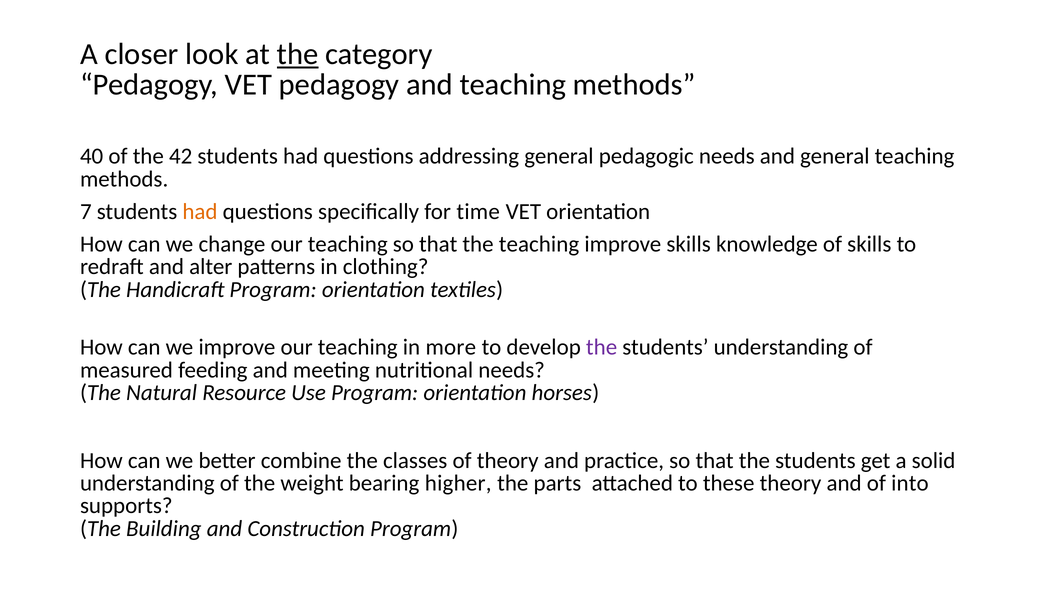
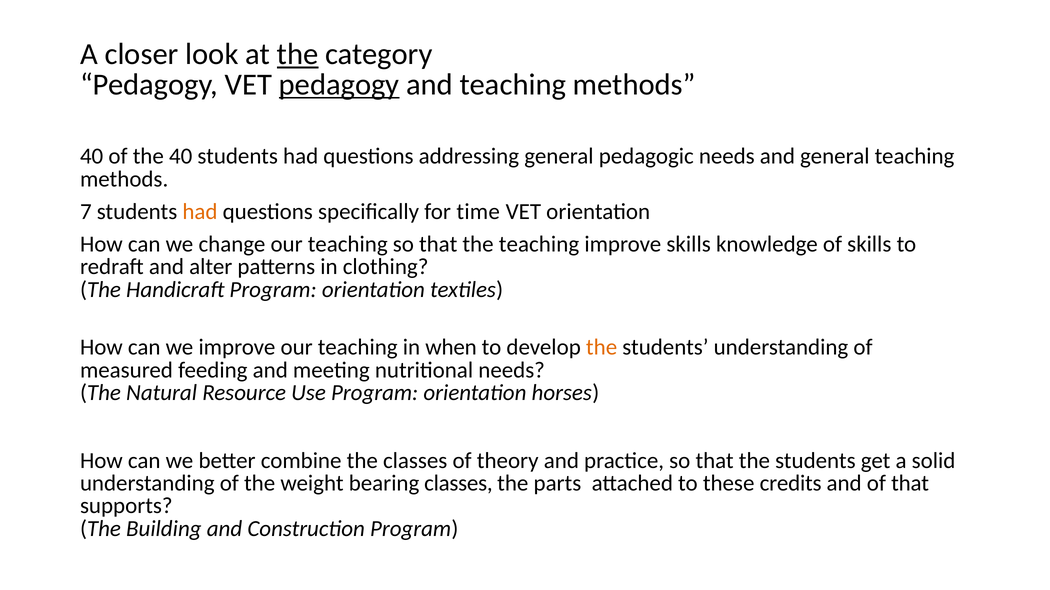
pedagogy underline: none -> present (339, 85)
the 42: 42 -> 40 (181, 156)
more: more -> when (451, 348)
the colour: purple -> orange (602, 348)
bearing higher: higher -> classes (458, 484)
these theory: theory -> credits (791, 484)
of into: into -> that (910, 484)
